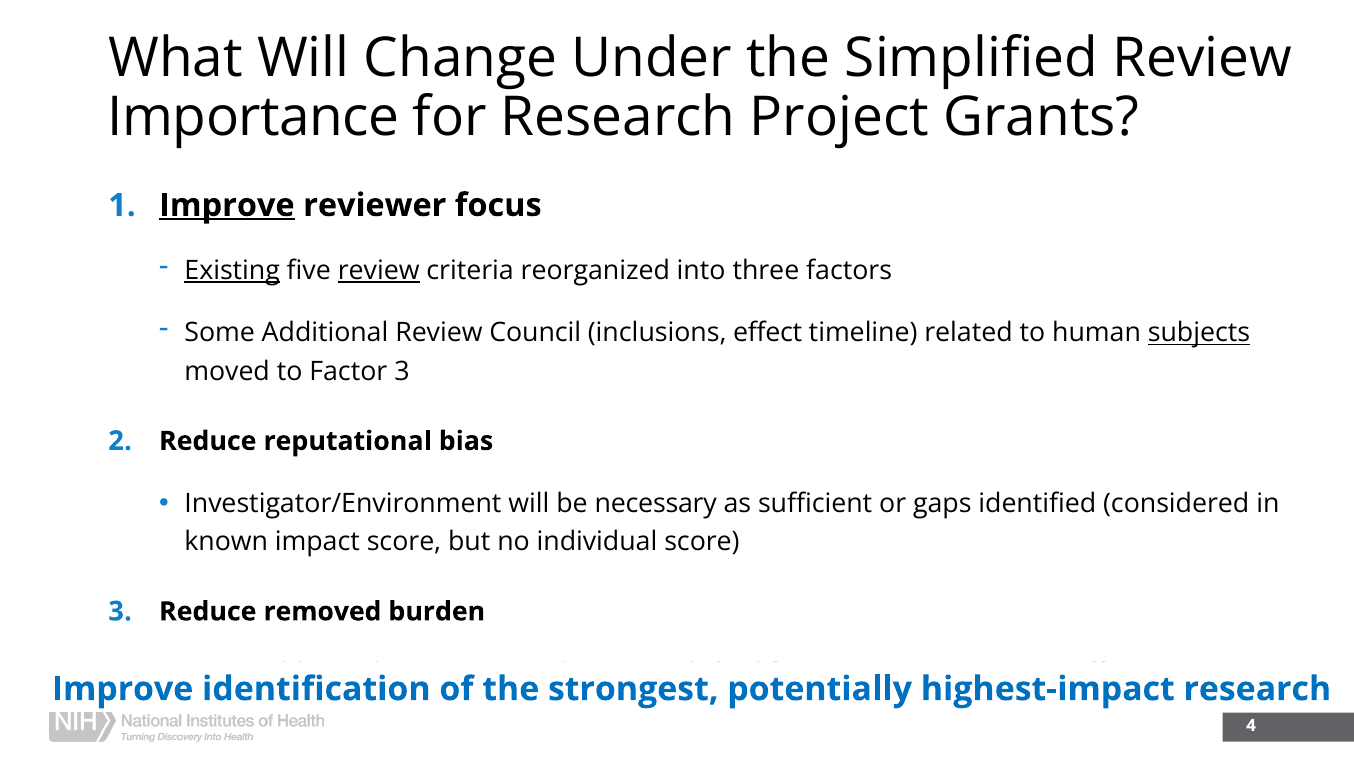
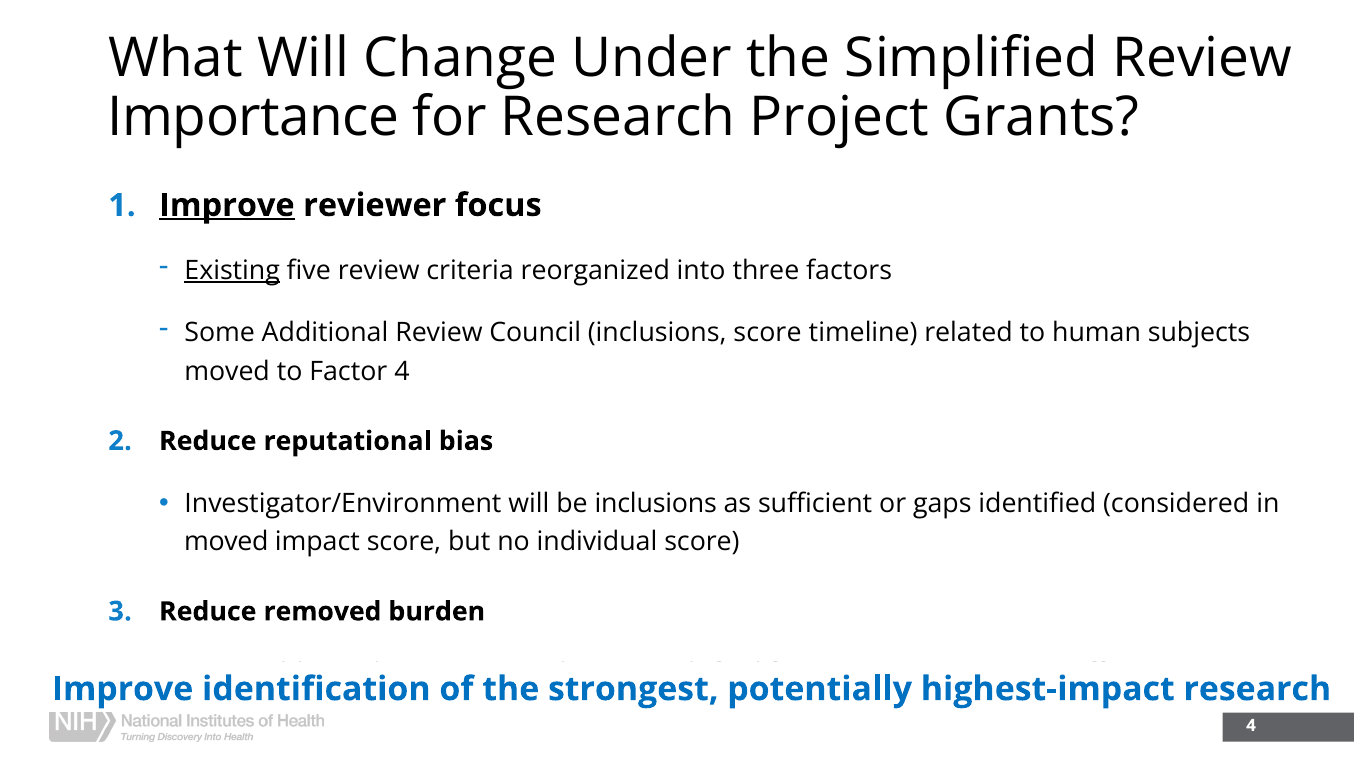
review underline: present -> none (379, 271)
inclusions effect: effect -> score (767, 333)
subjects underline: present -> none (1199, 333)
Factor 3: 3 -> 4 (402, 372)
be necessary: necessary -> inclusions (656, 504)
known: known -> moved (226, 543)
